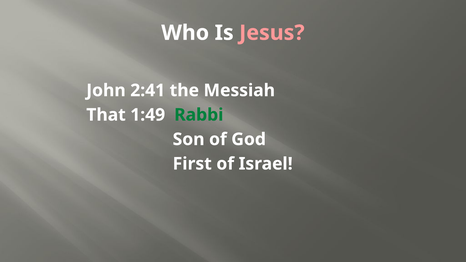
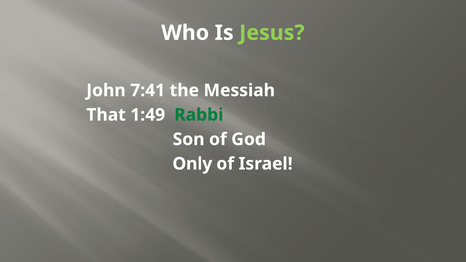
Jesus colour: pink -> light green (272, 33)
2:41: 2:41 -> 7:41 (148, 90)
First: First -> Only (192, 164)
